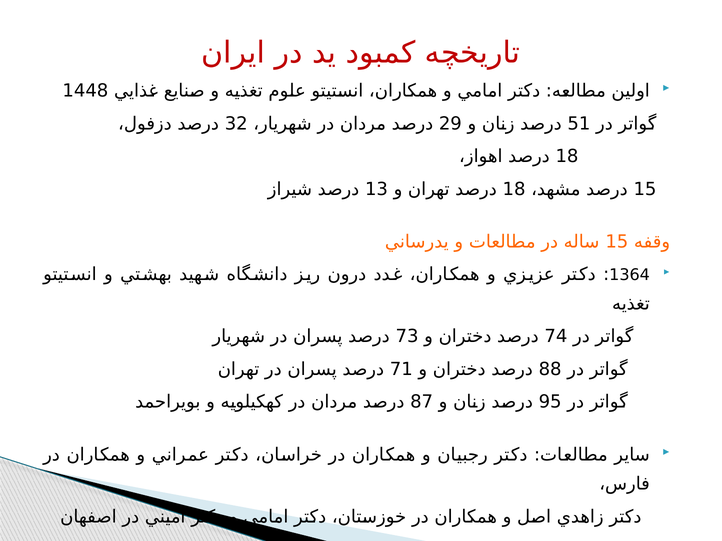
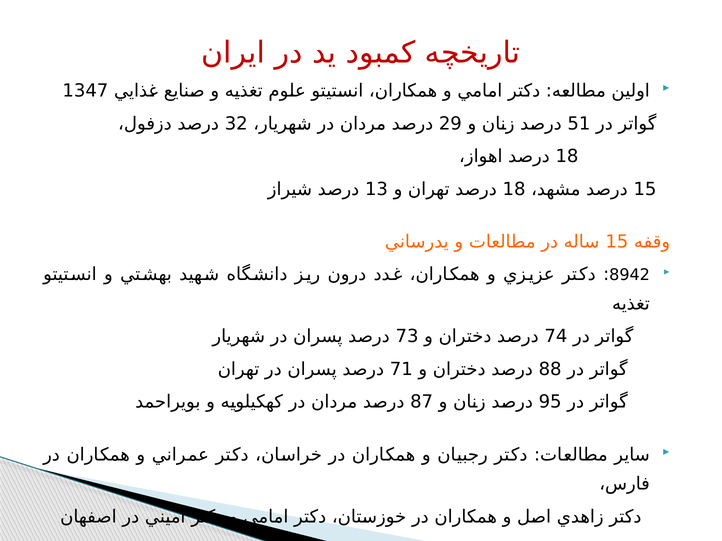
1448: 1448 -> 1347 (85, 91)
1364: 1364 -> 8942 (630, 275)
